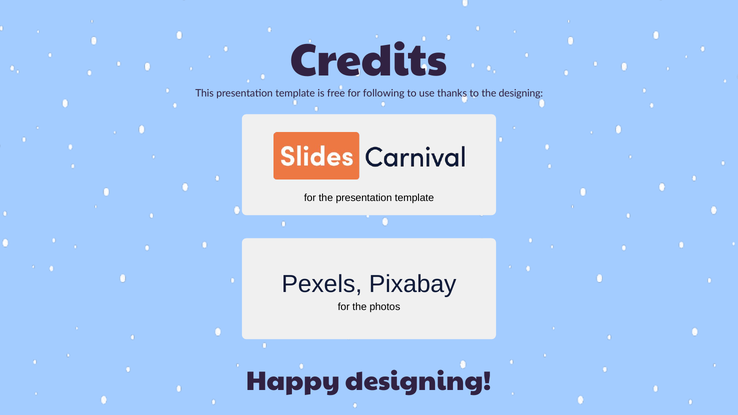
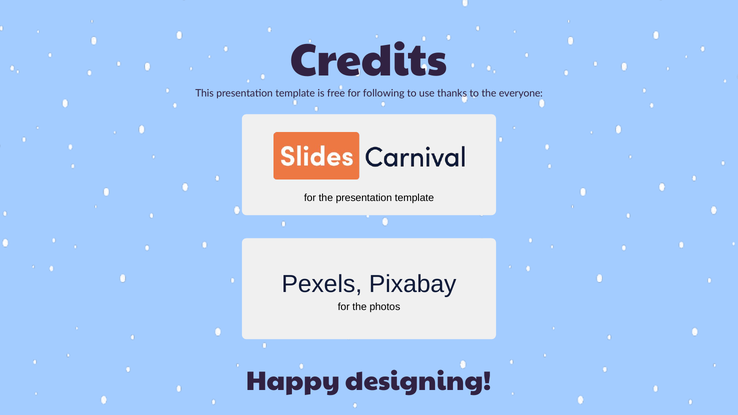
the designing: designing -> everyone (521, 93)
